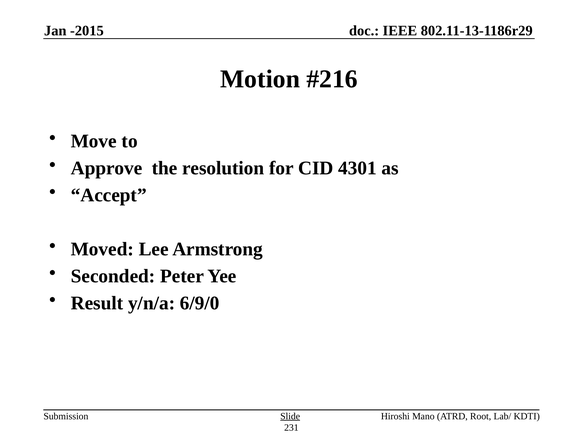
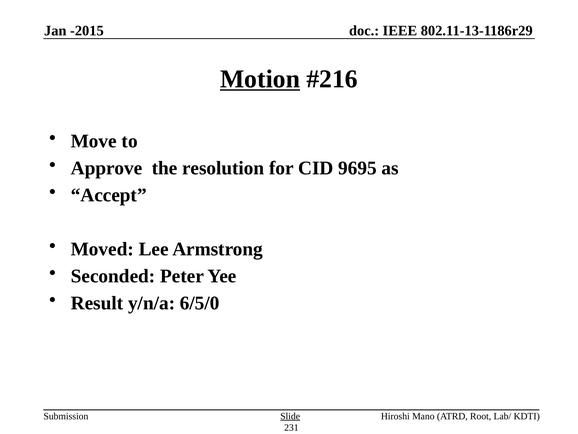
Motion underline: none -> present (260, 79)
4301: 4301 -> 9695 (358, 168)
6/9/0: 6/9/0 -> 6/5/0 (200, 303)
